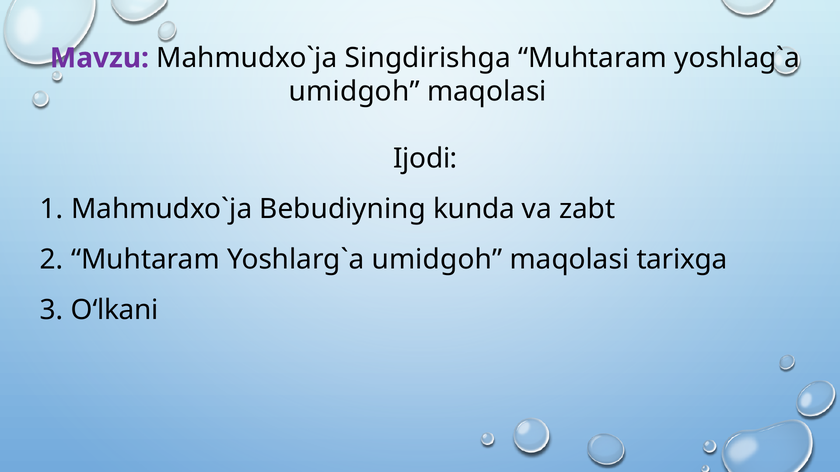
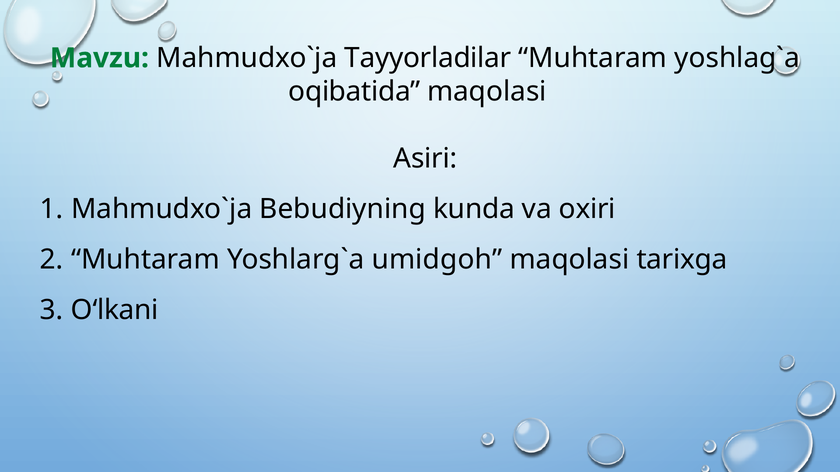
Mavzu colour: purple -> green (99, 58)
Singdirishga: Singdirishga -> Tayyorladilar (428, 58)
umidgoh: umidgoh -> oqibatida (354, 92)
Ijodi: Ijodi -> Asiri (425, 159)
zabt: zabt -> oxiri (587, 209)
